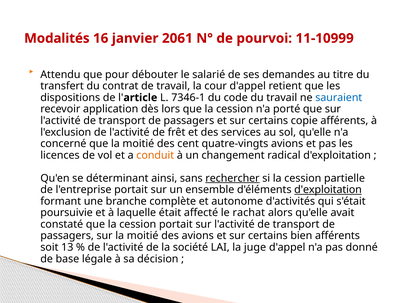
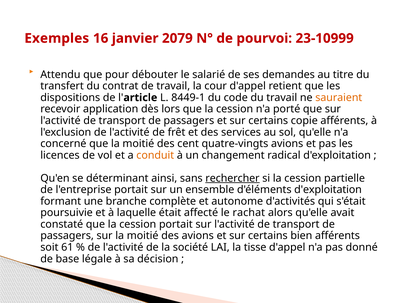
Modalités: Modalités -> Exemples (57, 38)
2061: 2061 -> 2079 (177, 38)
11-10999: 11-10999 -> 23-10999 (325, 38)
7346-1: 7346-1 -> 8449-1 (188, 98)
sauraient colour: blue -> orange (339, 98)
d'exploitation underline: present -> none (328, 190)
13: 13 -> 61 (67, 247)
juge: juge -> tisse (255, 247)
